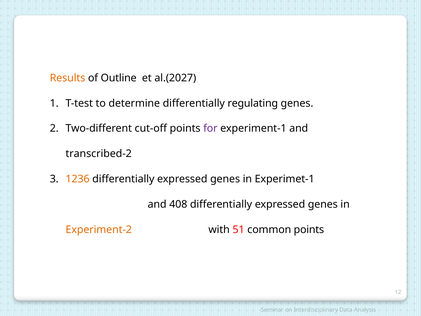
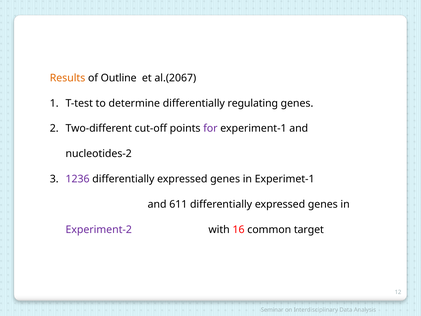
al.(2027: al.(2027 -> al.(2067 (175, 78)
transcribed-2: transcribed-2 -> nucleotides-2 (99, 154)
1236 colour: orange -> purple (78, 179)
408: 408 -> 611 (178, 204)
Experiment-2 colour: orange -> purple (99, 229)
51: 51 -> 16 (239, 229)
common points: points -> target (309, 229)
